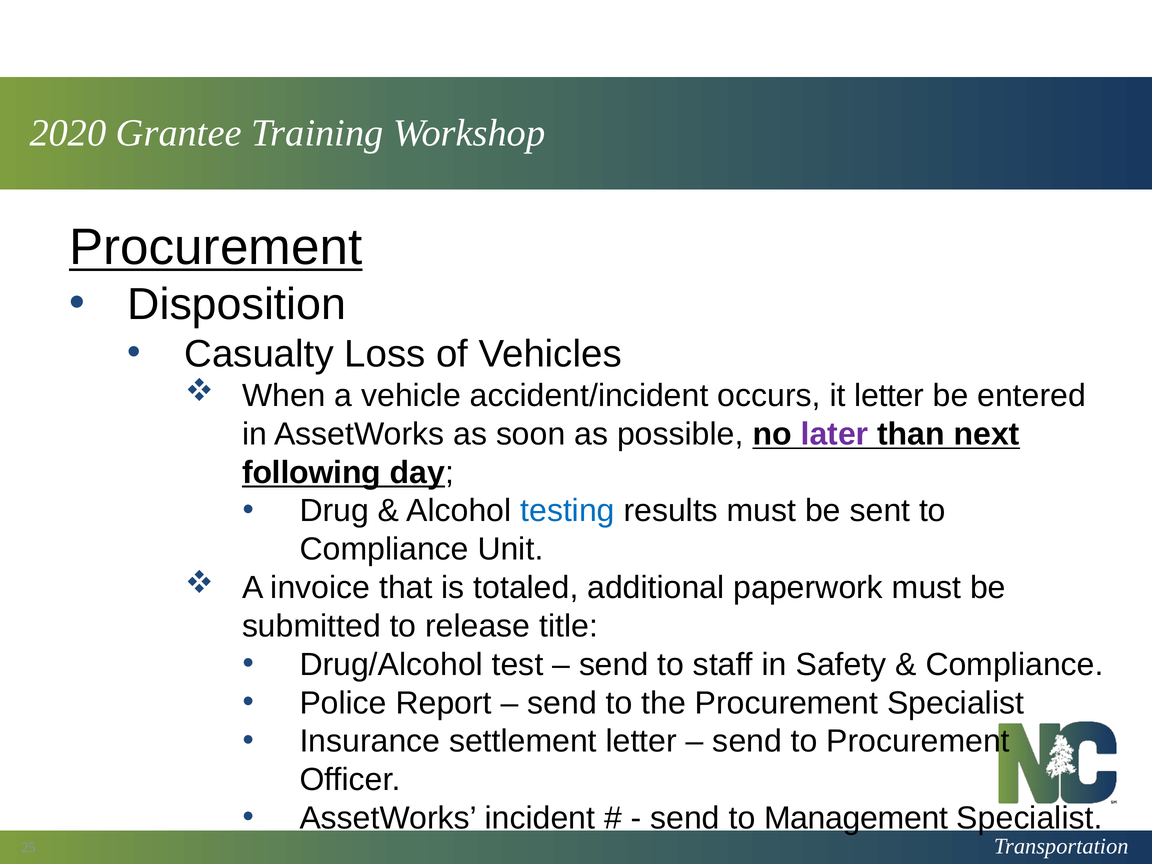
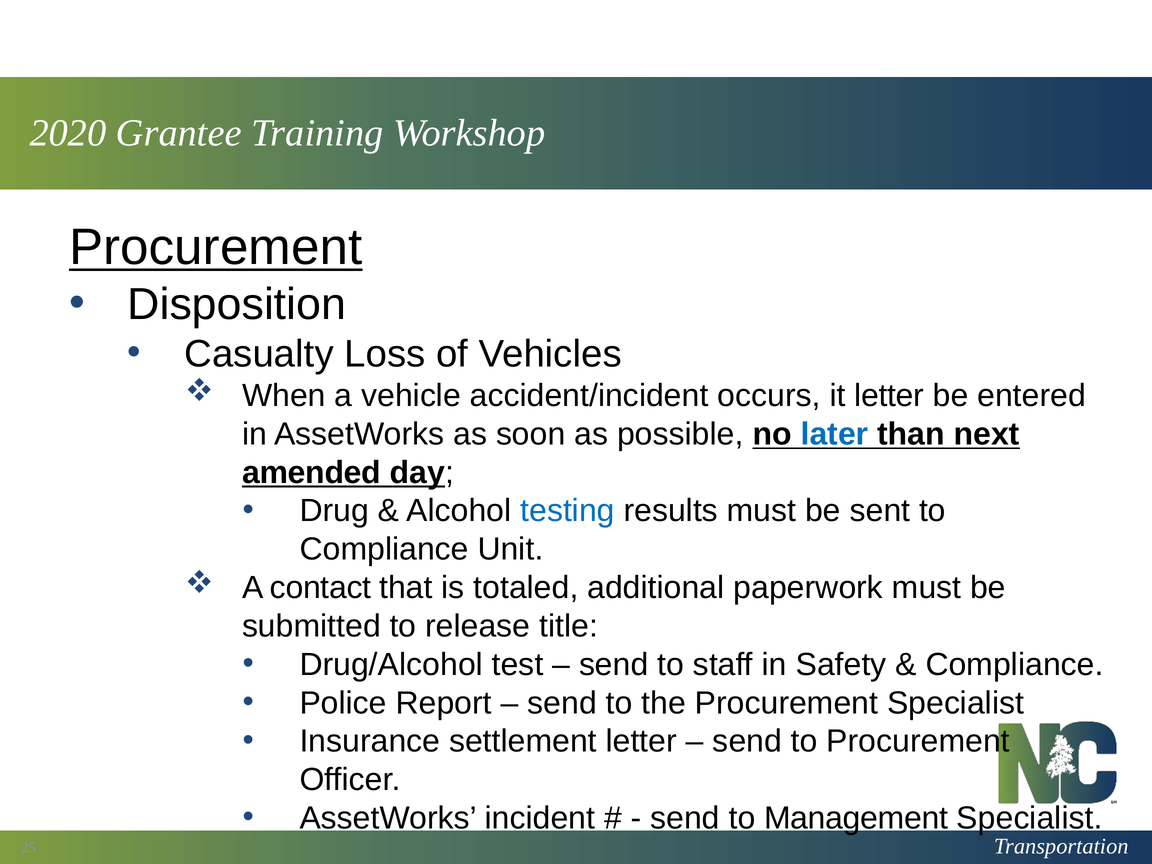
later colour: purple -> blue (835, 434)
following: following -> amended (312, 473)
invoice: invoice -> contact (320, 588)
